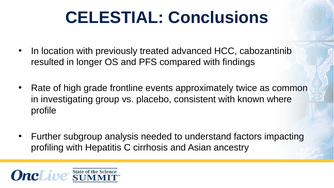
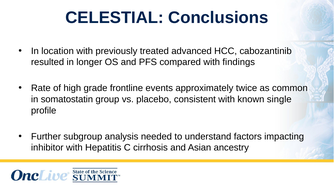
investigating: investigating -> somatostatin (67, 99)
where: where -> single (279, 99)
profiling: profiling -> inhibitor (47, 148)
